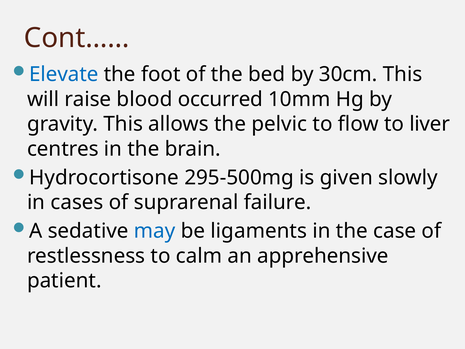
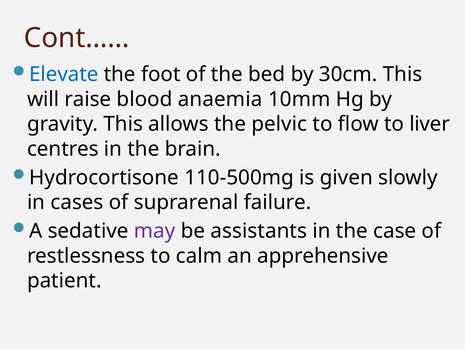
occurred: occurred -> anaemia (220, 99)
295-500mg: 295-500mg -> 110-500mg (239, 177)
may colour: blue -> purple (155, 231)
ligaments: ligaments -> assistants (259, 231)
